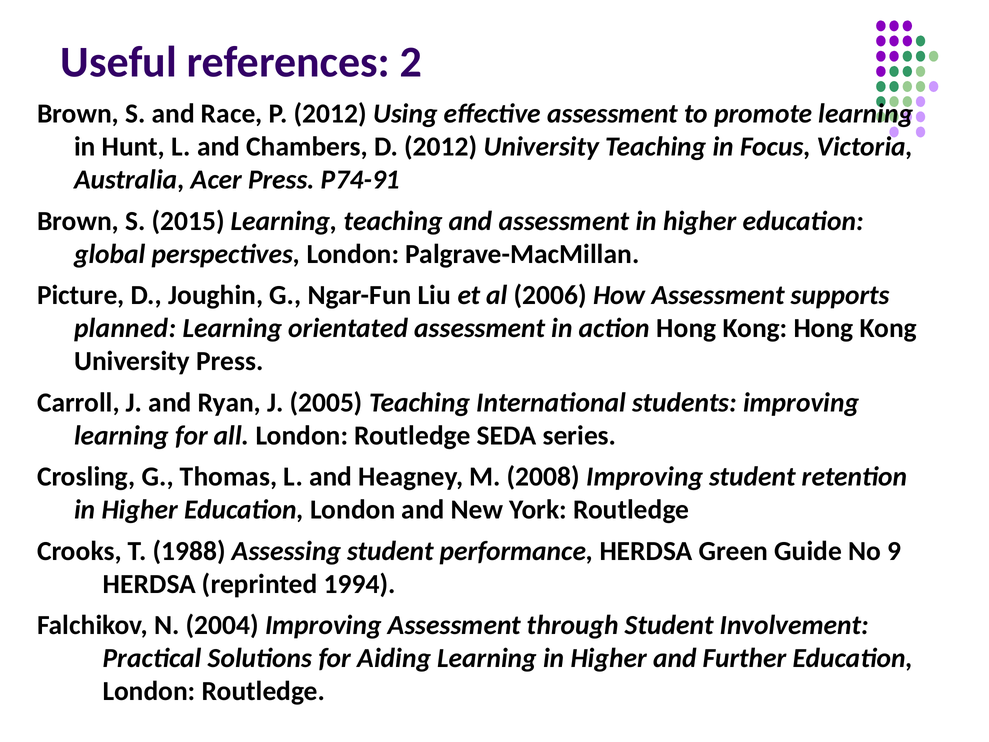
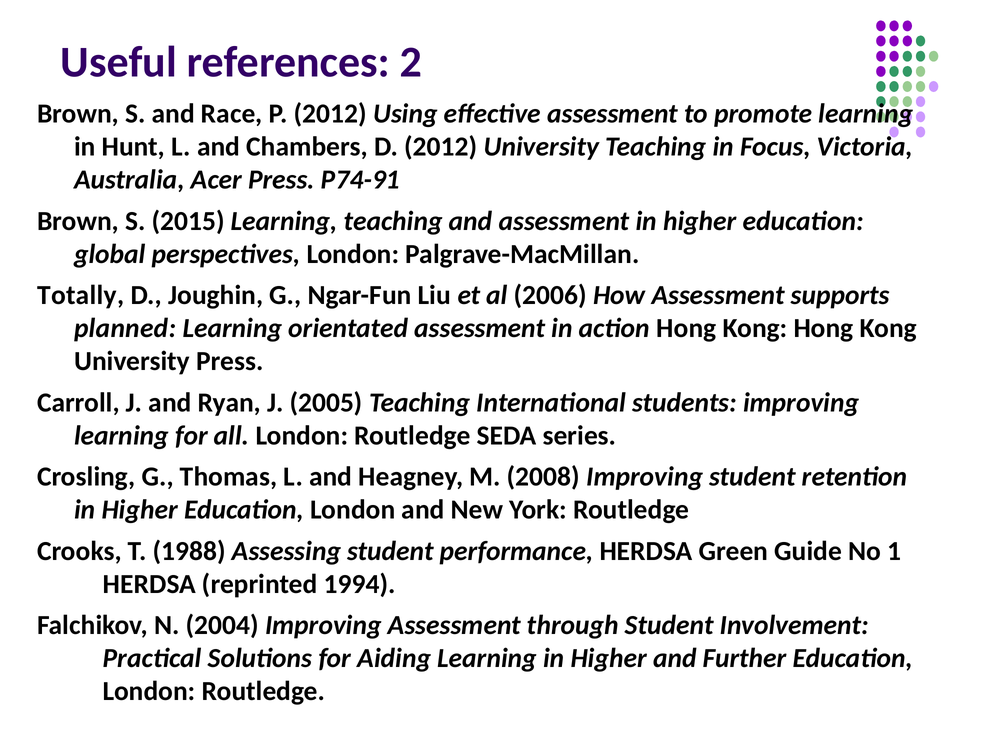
Picture: Picture -> Totally (81, 295)
9: 9 -> 1 (894, 551)
